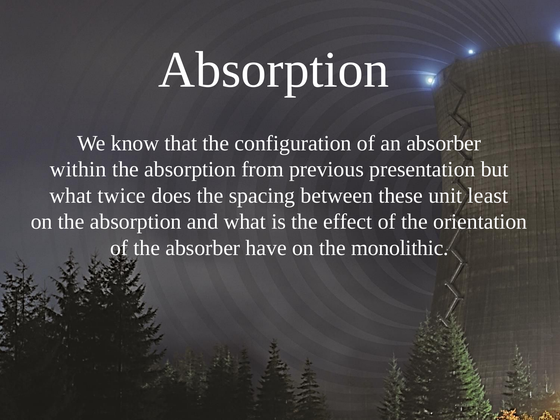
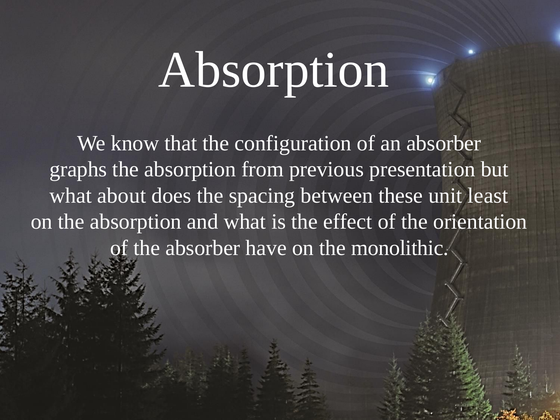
within: within -> graphs (78, 169)
twice: twice -> about (122, 196)
